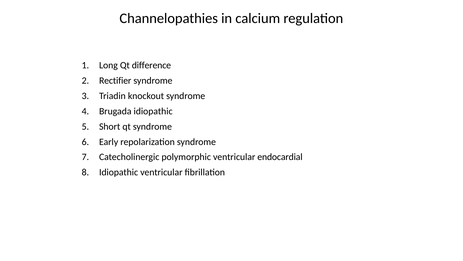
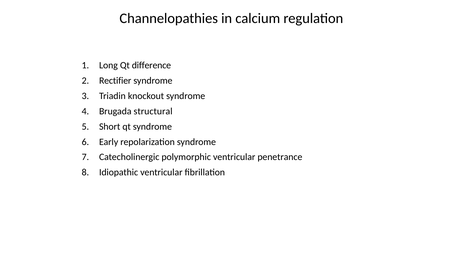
Brugada idiopathic: idiopathic -> structural (153, 111)
endocardial: endocardial -> penetrance (280, 157)
